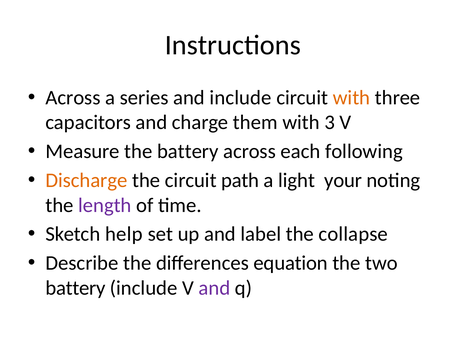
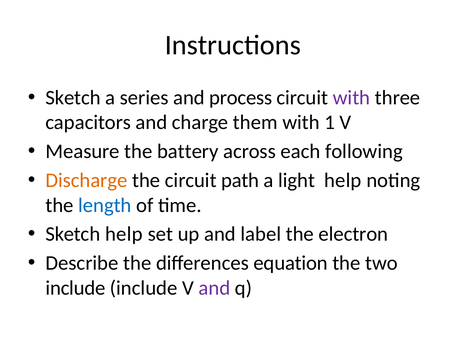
Across: Across -> Sketch (73, 98)
and include: include -> process (241, 98)
with colour: orange -> purple (351, 98)
3: 3 -> 1 (330, 123)
light your: your -> help (343, 181)
length colour: purple -> blue (105, 205)
collapse: collapse -> electron (353, 234)
battery: battery -> include (75, 288)
